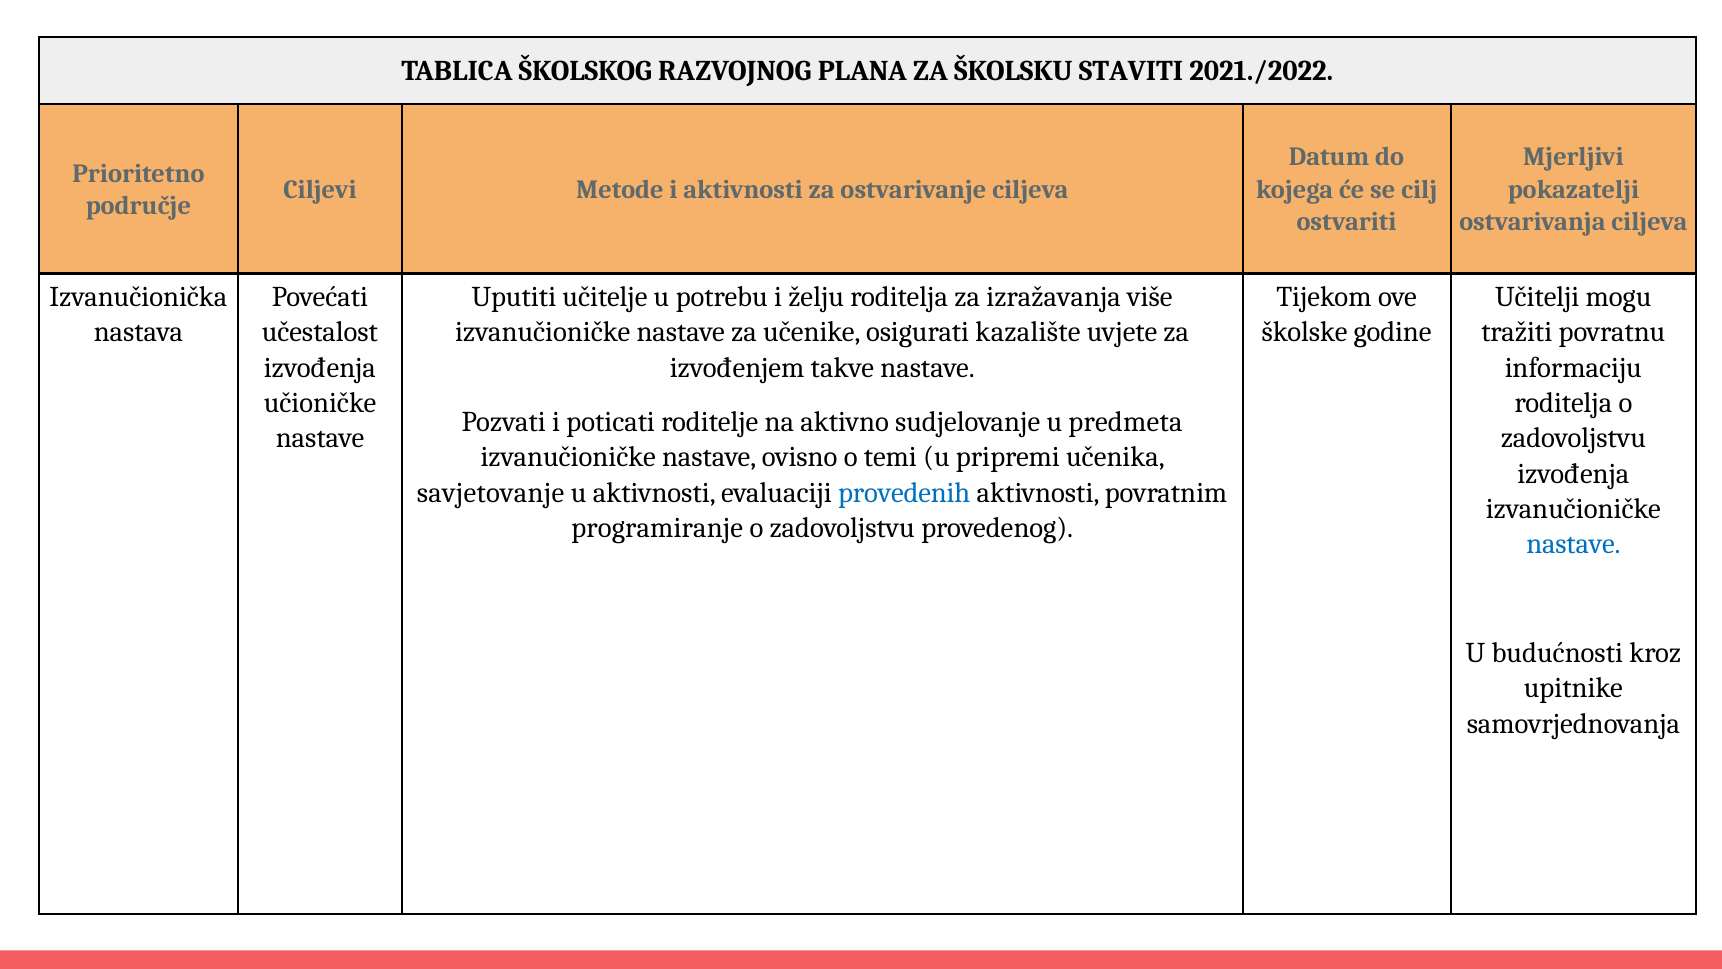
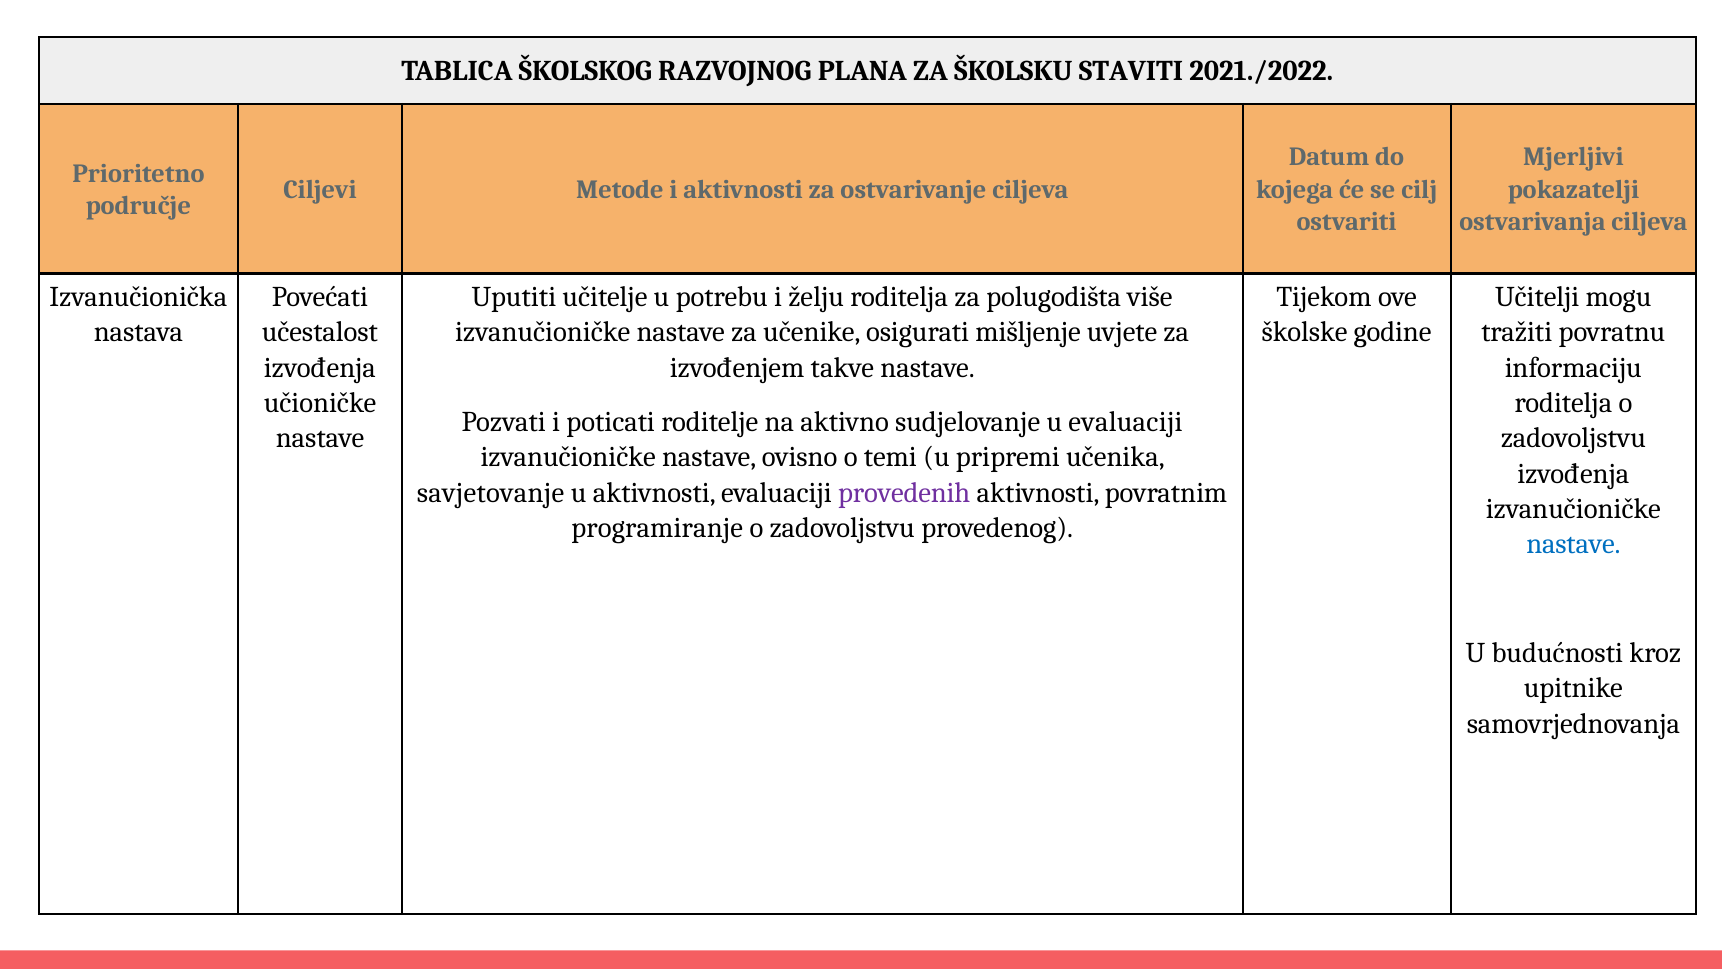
izražavanja: izražavanja -> polugodišta (1054, 297)
kazalište: kazalište -> mišljenje (1028, 332)
u predmeta: predmeta -> evaluaciji (1125, 422)
provedenih colour: blue -> purple (904, 493)
